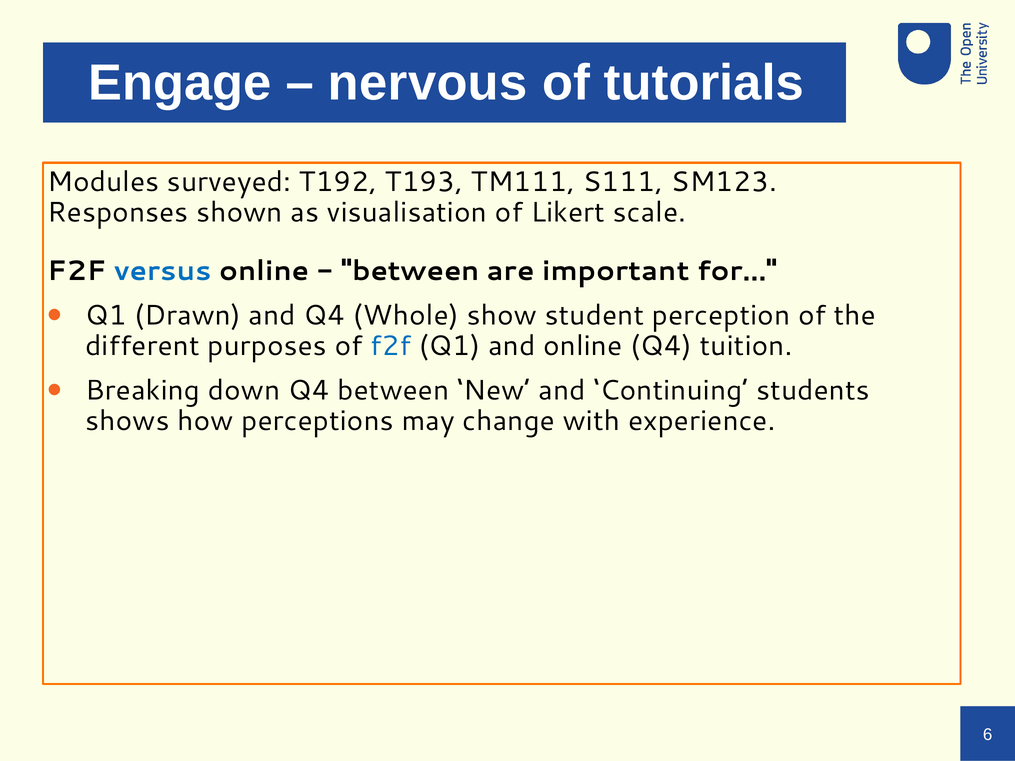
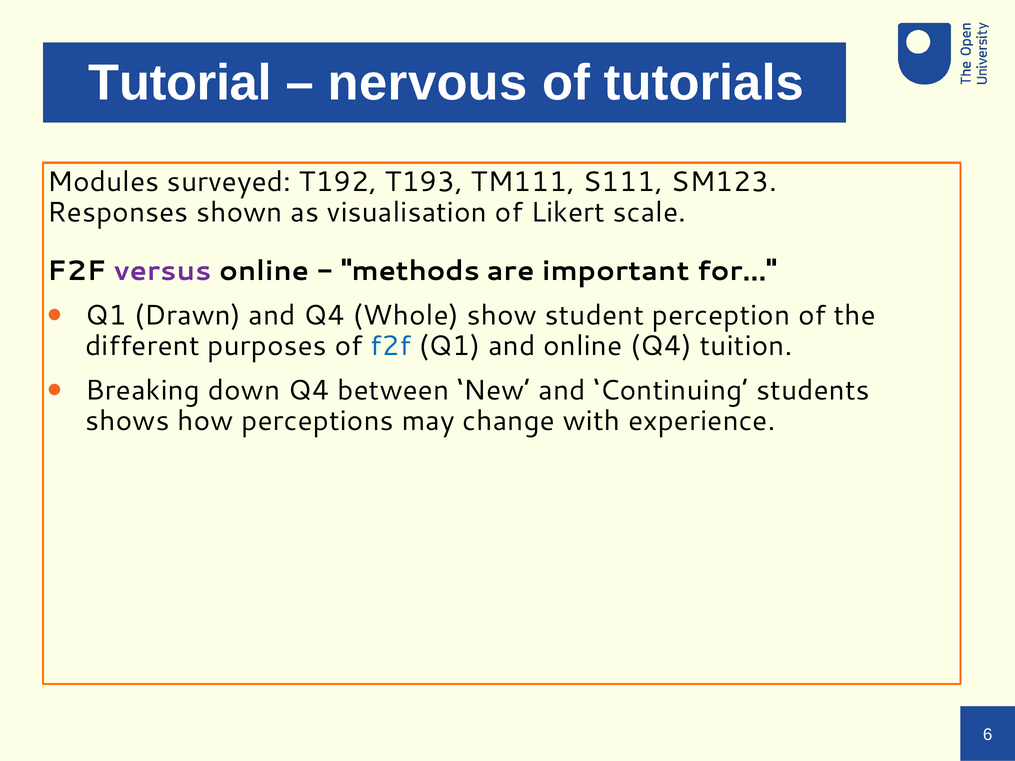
Engage: Engage -> Tutorial (180, 83)
versus colour: blue -> purple (163, 271)
between: between -> methods (411, 271)
